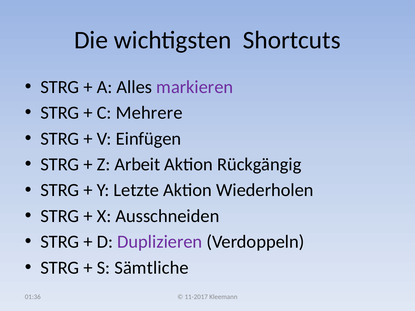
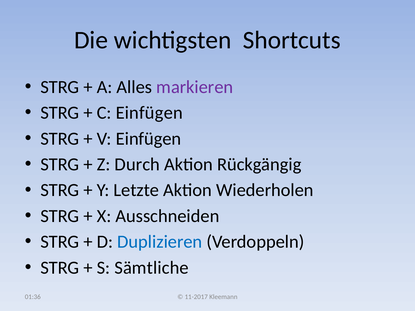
C Mehrere: Mehrere -> Einfügen (149, 113)
Arbeit: Arbeit -> Durch (137, 165)
Duplizieren colour: purple -> blue (160, 242)
